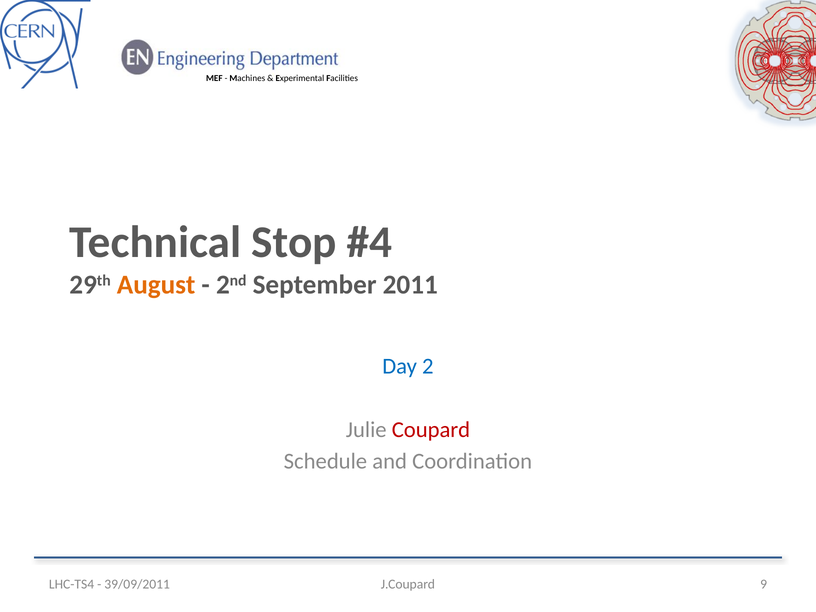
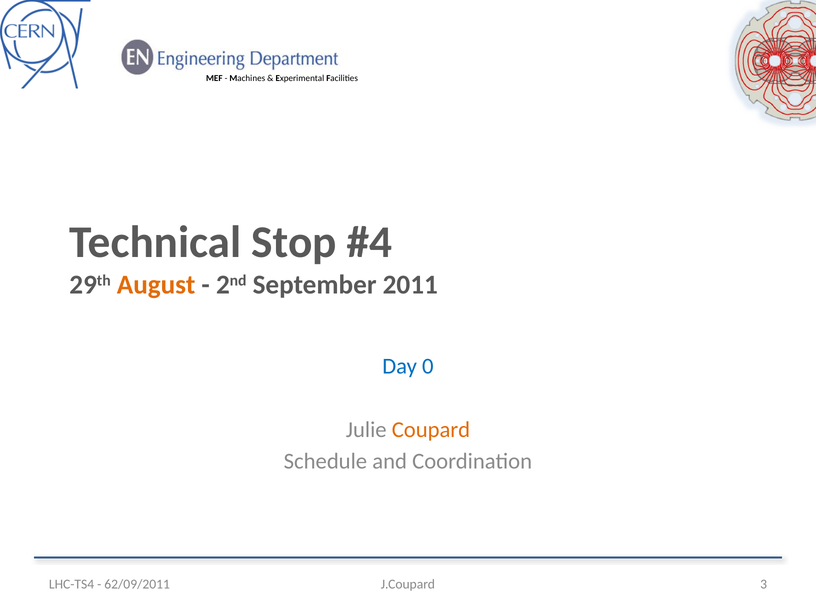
2: 2 -> 0 (428, 366)
Coupard colour: red -> orange (431, 430)
9: 9 -> 3 (764, 584)
39/09/2011: 39/09/2011 -> 62/09/2011 (137, 584)
